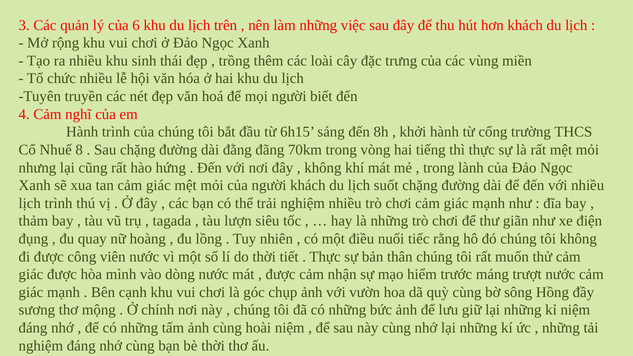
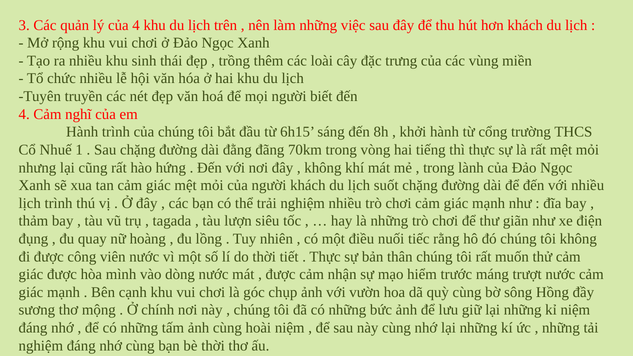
của 6: 6 -> 4 (136, 25)
8: 8 -> 1 (79, 150)
